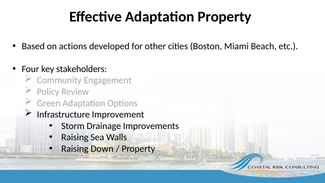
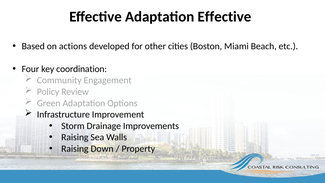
Adaptation Property: Property -> Effective (225, 17)
stakeholders: stakeholders -> coordination (82, 69)
